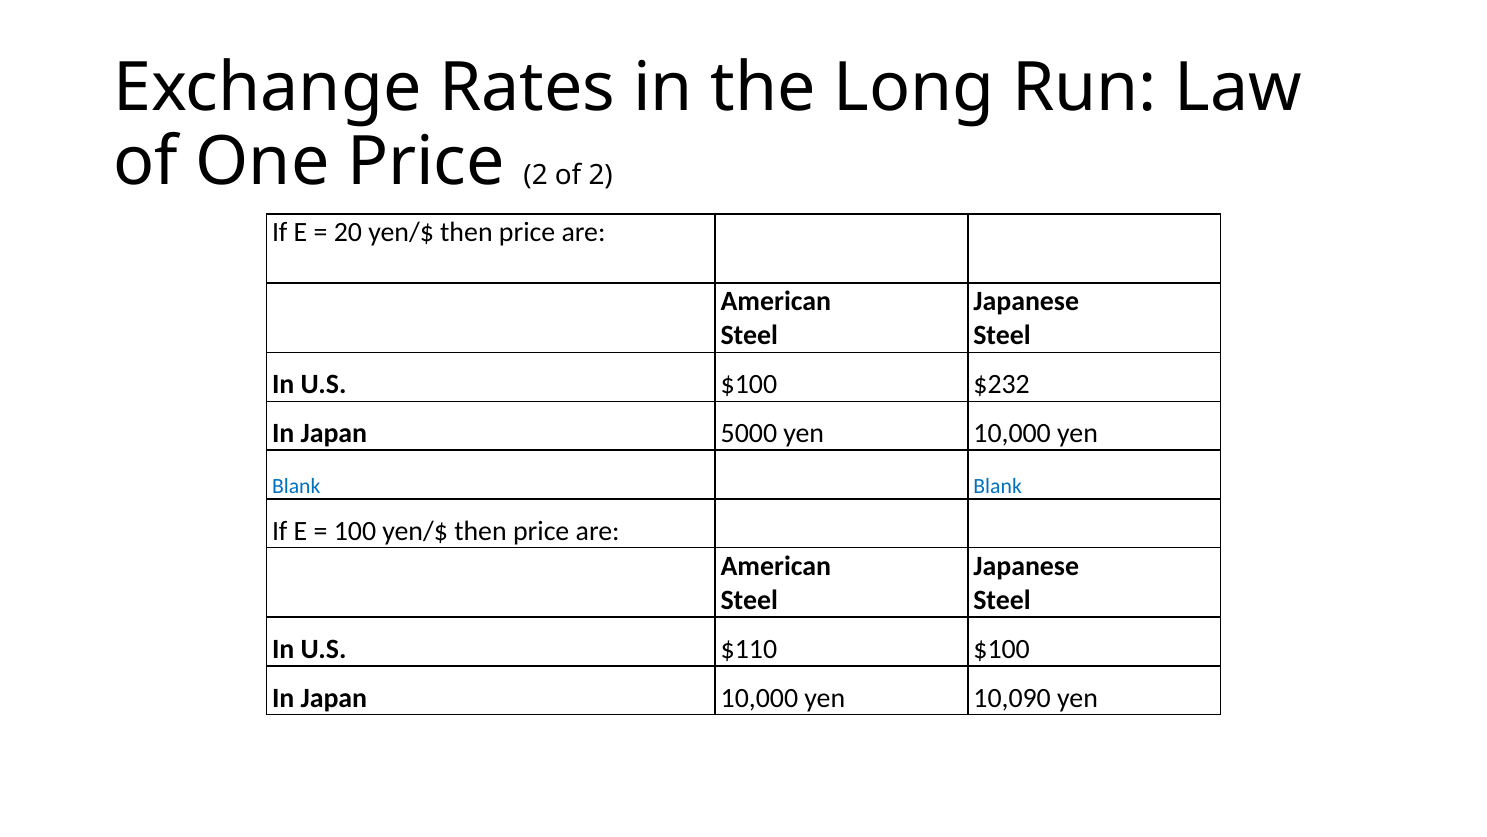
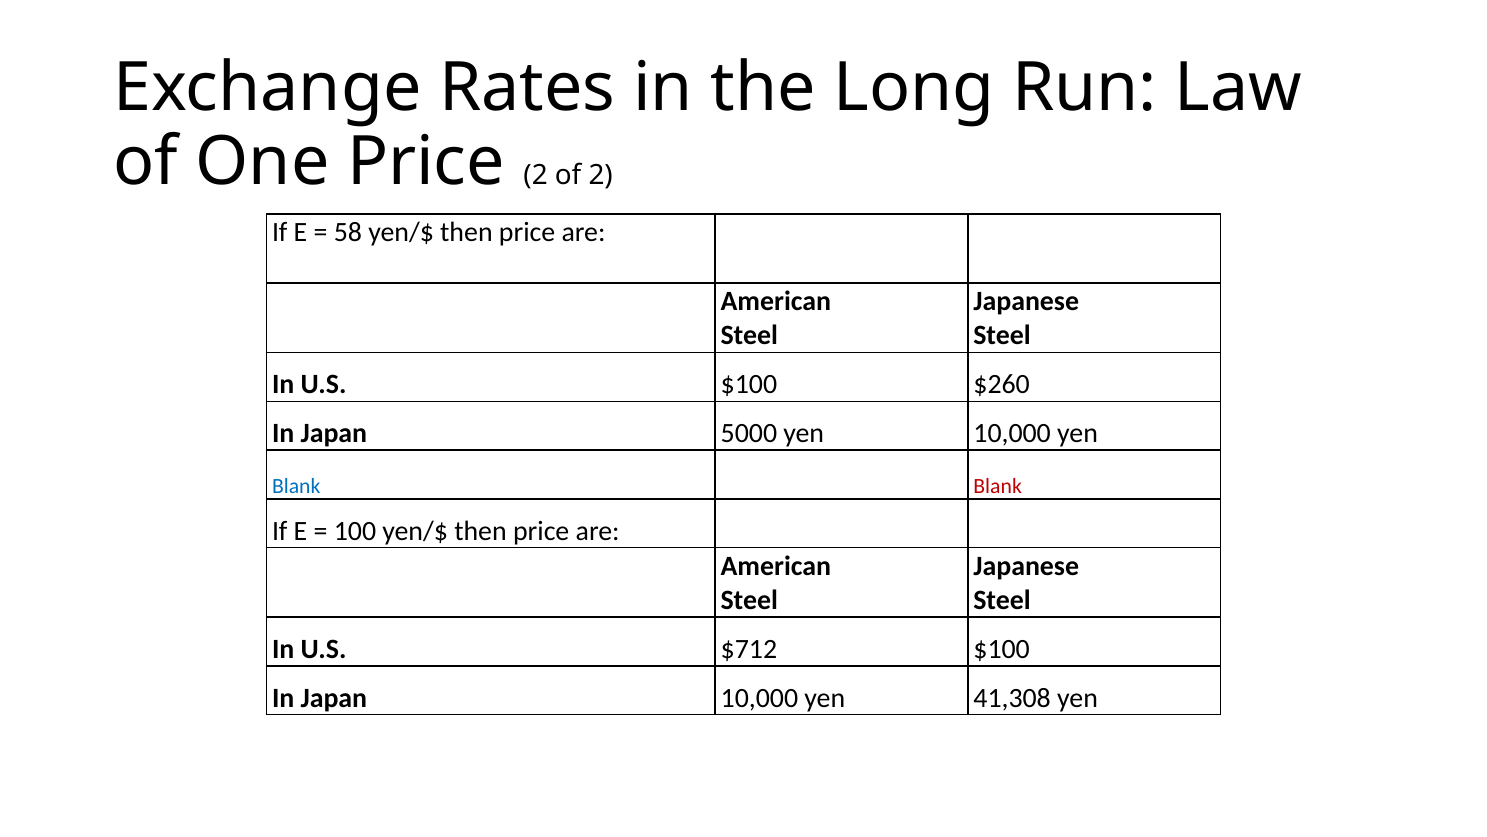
20: 20 -> 58 (348, 232)
$232: $232 -> $260 (1002, 384)
Blank colour: blue -> red (998, 486)
$110: $110 -> $712 (749, 649)
10,090: 10,090 -> 41,308 (1012, 698)
